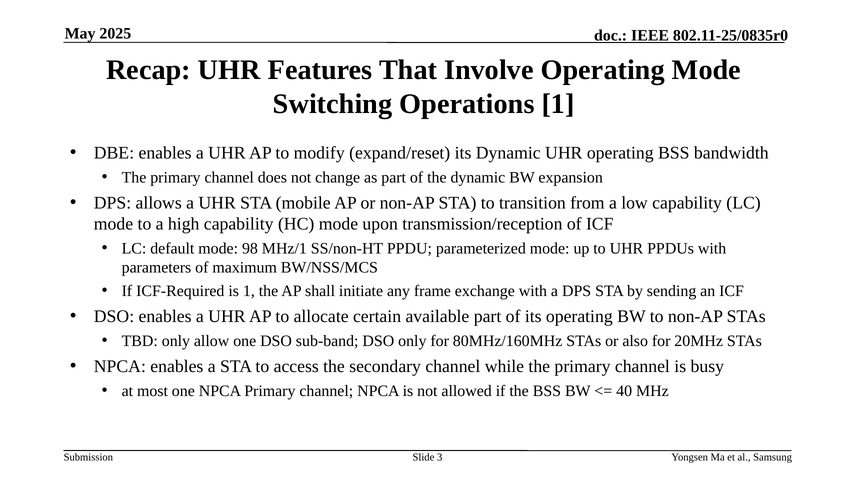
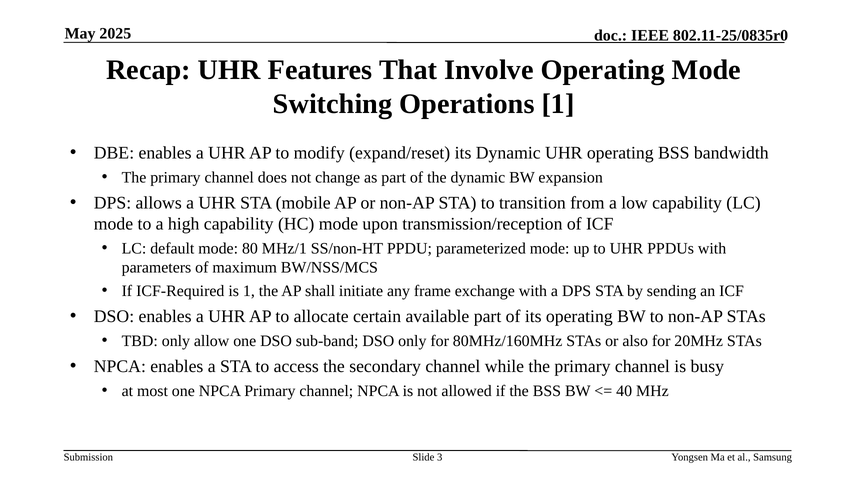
98: 98 -> 80 (250, 248)
